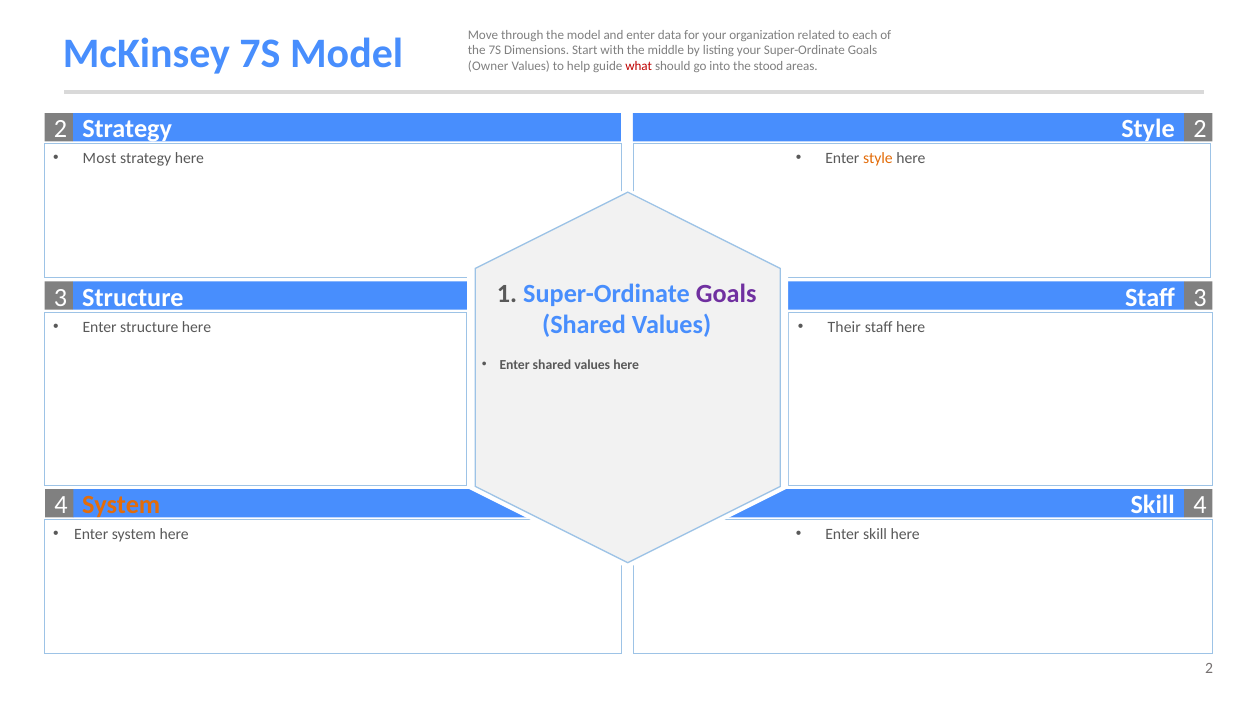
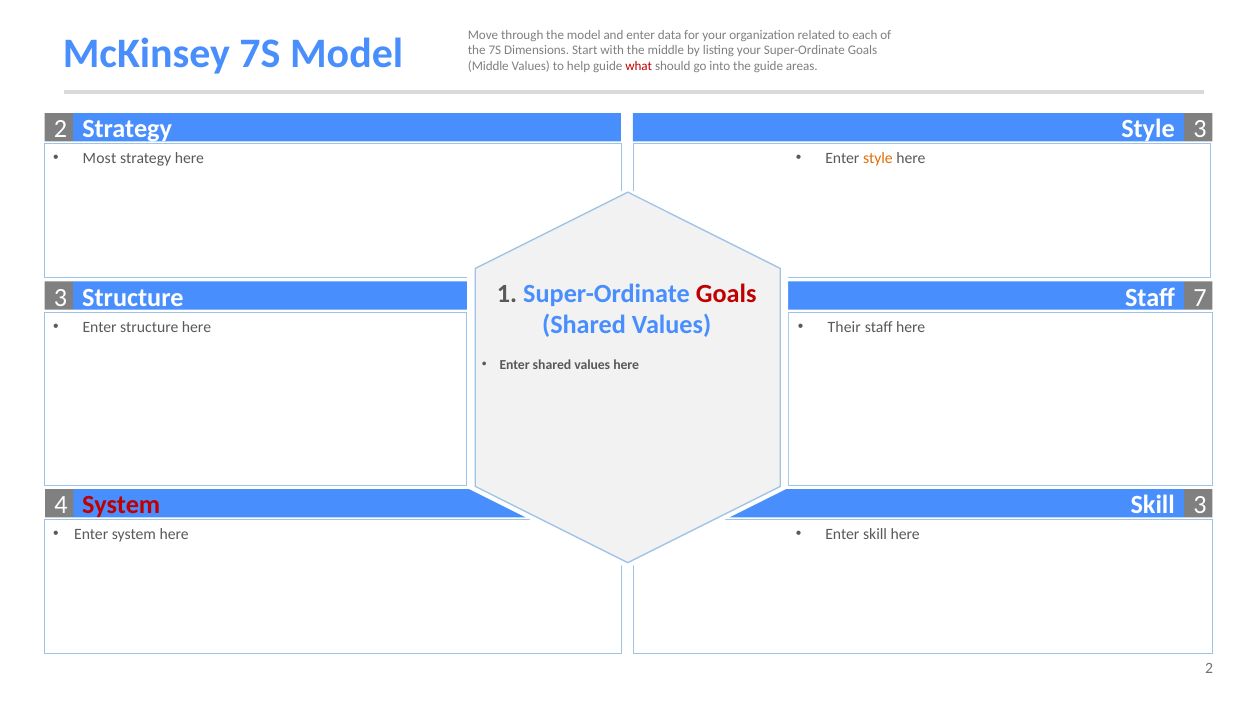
Owner: Owner -> Middle (488, 66)
the stood: stood -> guide (768, 66)
2 2: 2 -> 3 (1200, 129)
Goals colour: purple -> red (726, 293)
3 3: 3 -> 7 (1200, 297)
System colour: orange -> red (121, 505)
4 4: 4 -> 3 (1200, 505)
